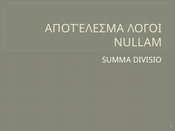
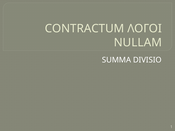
ΑΠΟΤΈΛΕΣΜΑ: ΑΠΟΤΈΛΕΣΜΑ -> CONTRACTUM (85, 29)
